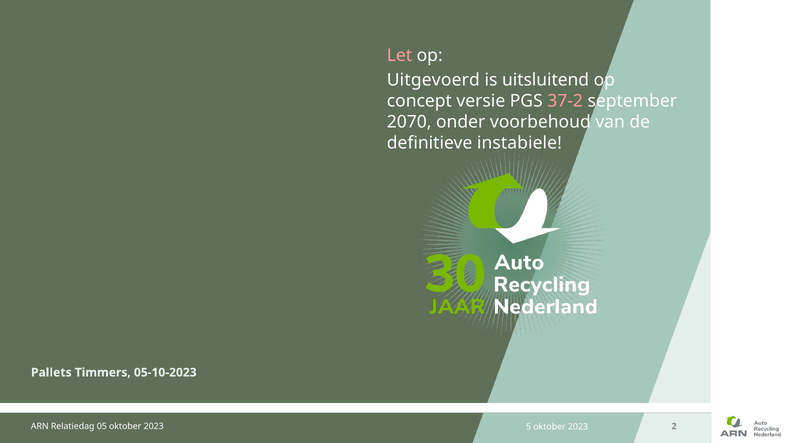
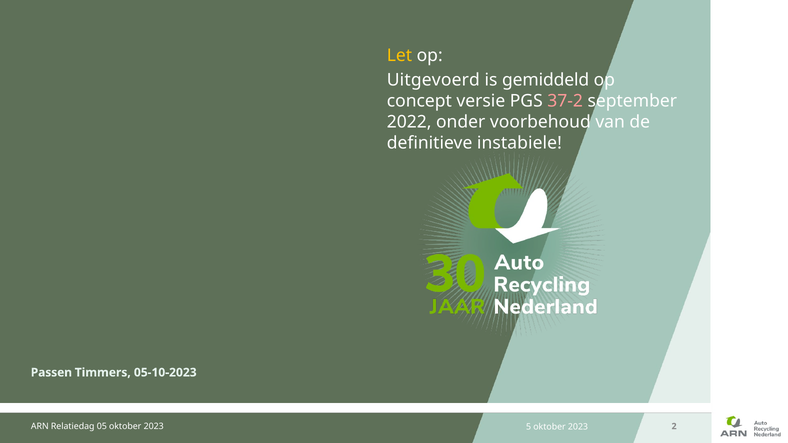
Let colour: pink -> yellow (399, 56)
uitsluitend: uitsluitend -> gemiddeld (546, 80)
2070: 2070 -> 2022 (409, 122)
Pallets: Pallets -> Passen (51, 373)
